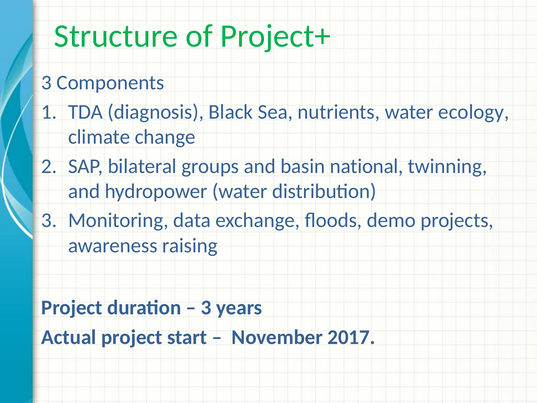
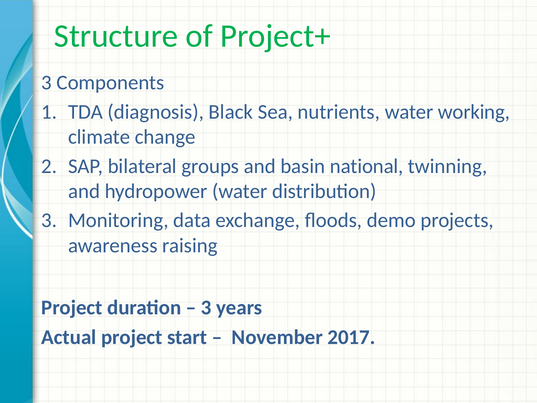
ecology: ecology -> working (474, 112)
